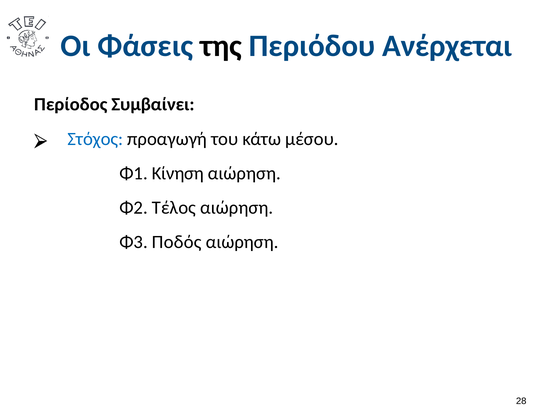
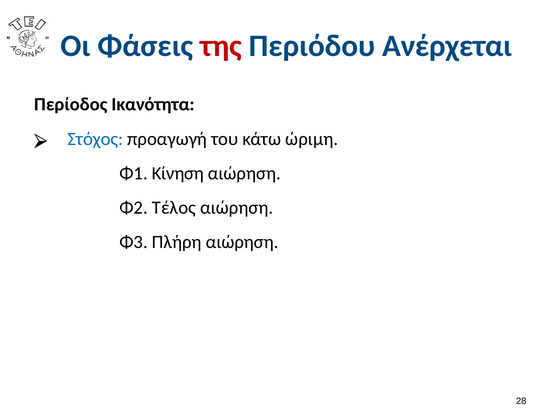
της colour: black -> red (221, 46)
Συμβαίνει: Συμβαίνει -> Ικανότητα (153, 104)
μέσου: μέσου -> ώριμη (312, 139)
Ποδός: Ποδός -> Πλήρη (177, 242)
